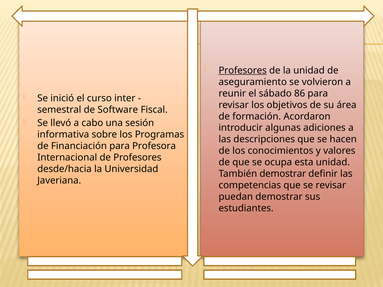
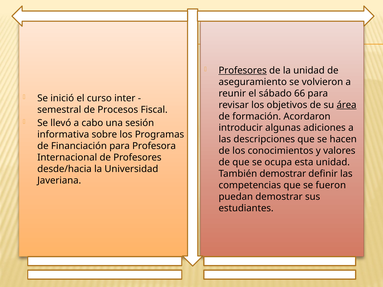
86: 86 -> 66 (300, 93)
área underline: none -> present (347, 105)
Software: Software -> Procesos (118, 110)
se revisar: revisar -> fueron (331, 185)
